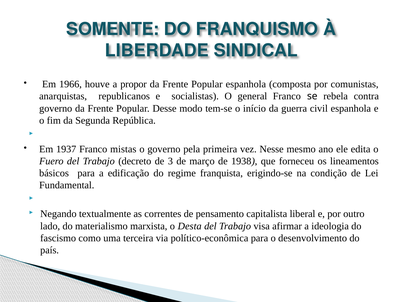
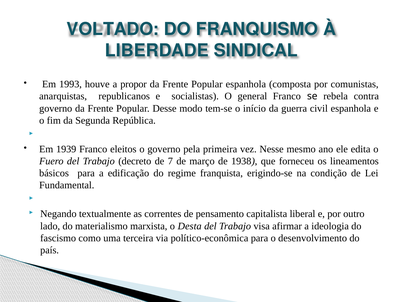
SOMENTE: SOMENTE -> VOLTADO (113, 29)
1966: 1966 -> 1993 (71, 84)
1937: 1937 -> 1939 (66, 149)
mistas: mistas -> eleitos (123, 149)
3: 3 -> 7 (170, 161)
